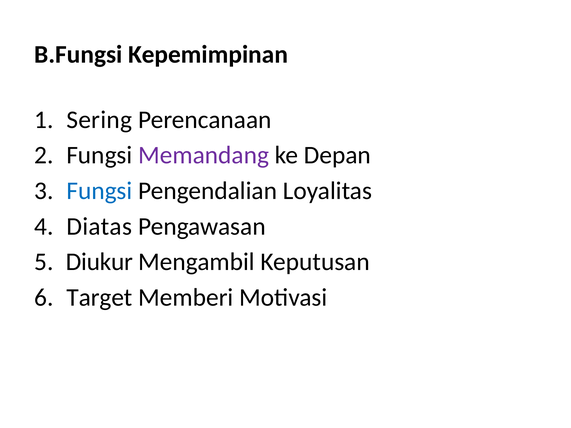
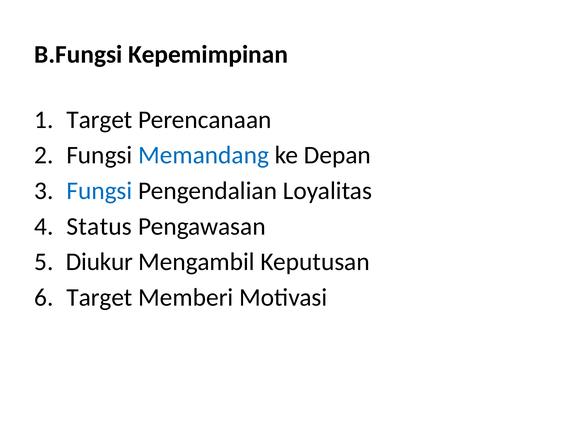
Sering: Sering -> Target (99, 120)
Memandang colour: purple -> blue (204, 155)
Diatas: Diatas -> Status (99, 226)
